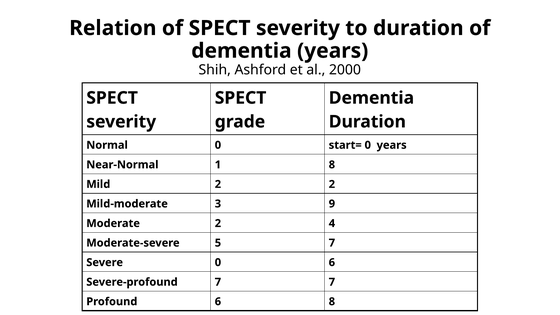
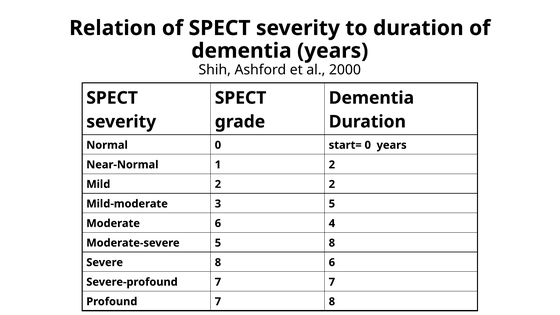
1 8: 8 -> 2 (332, 165)
3 9: 9 -> 5 (332, 204)
Moderate 2: 2 -> 6 (218, 223)
5 7: 7 -> 8 (332, 243)
Severe 0: 0 -> 8 (218, 262)
Profound 6: 6 -> 7 (218, 302)
